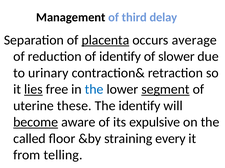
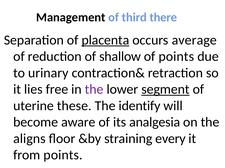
delay: delay -> there (163, 17)
of identify: identify -> shallow (120, 57)
of slower: slower -> points (176, 57)
lies underline: present -> none (33, 90)
the colour: blue -> purple (94, 90)
become underline: present -> none (36, 123)
expulsive: expulsive -> analgesia (155, 123)
called: called -> aligns (29, 139)
from telling: telling -> points (63, 156)
